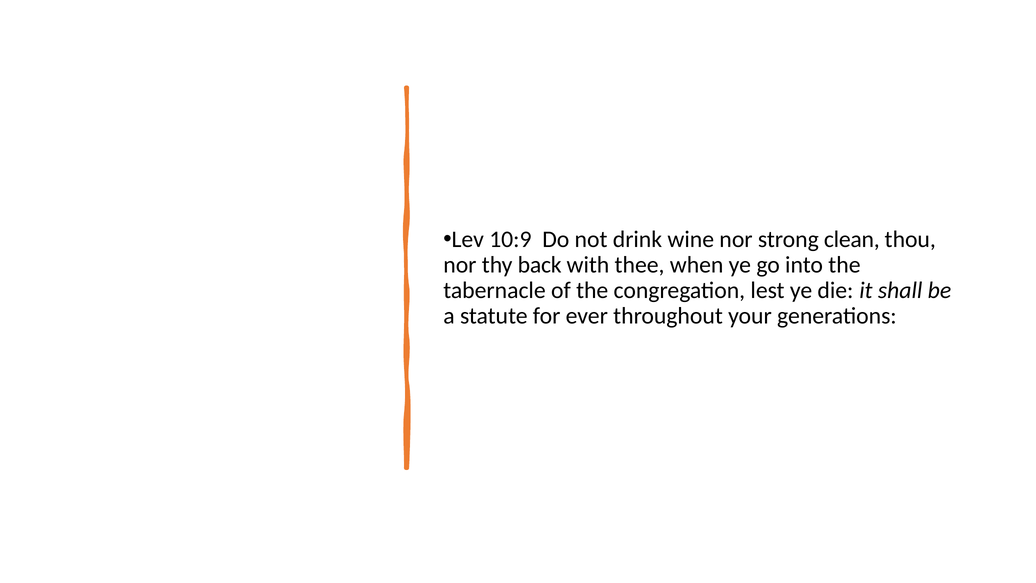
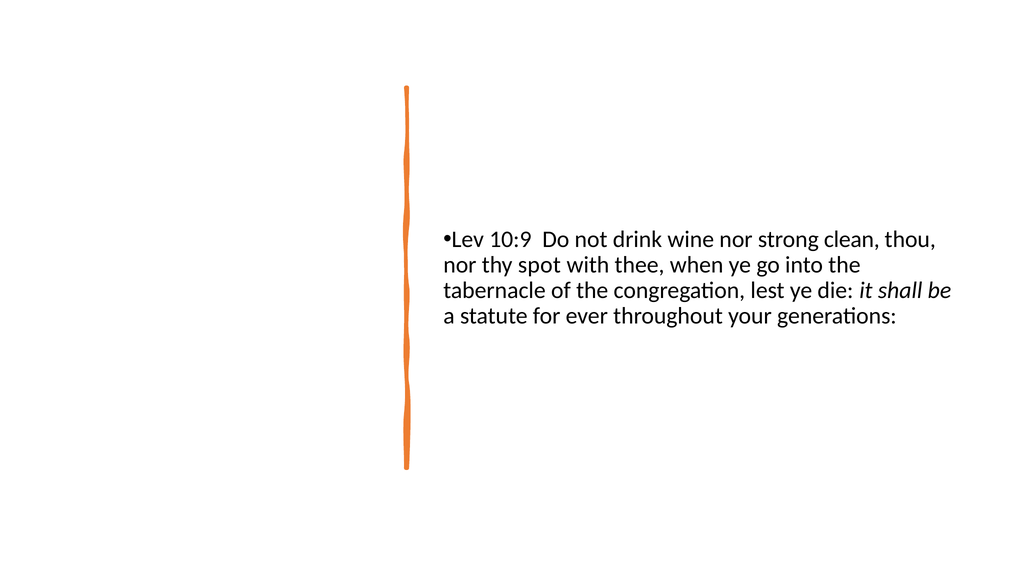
back: back -> spot (539, 265)
